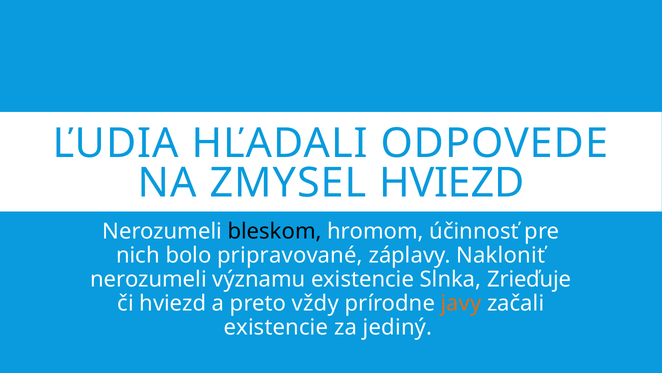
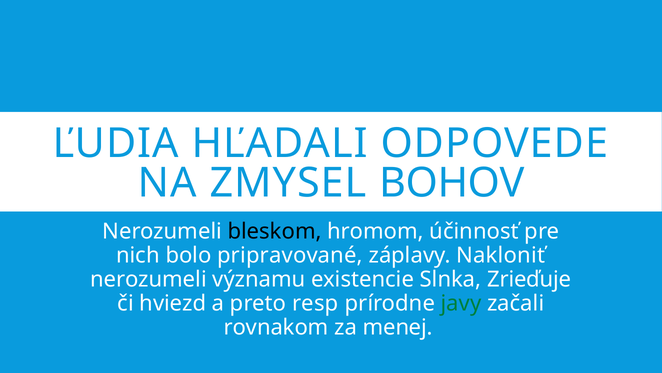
ZMYSEL HVIEZD: HVIEZD -> BOHOV (452, 183)
vždy: vždy -> resp (315, 303)
javy colour: orange -> green (461, 303)
existencie: existencie -> rovnakom (276, 327)
jediný: jediný -> menej (398, 327)
